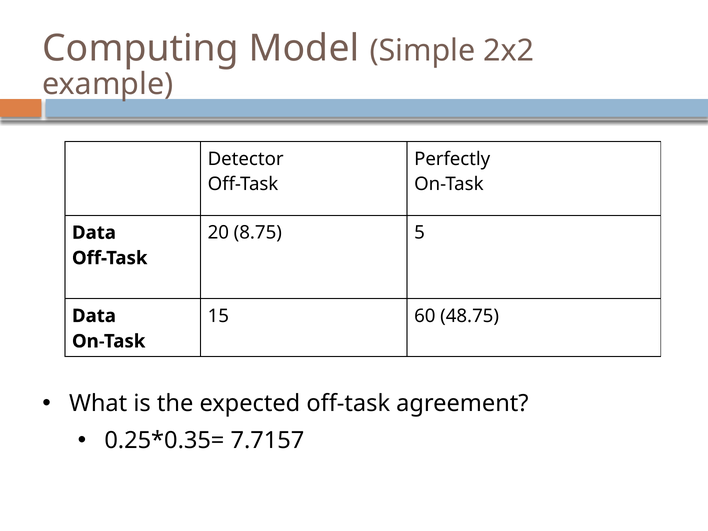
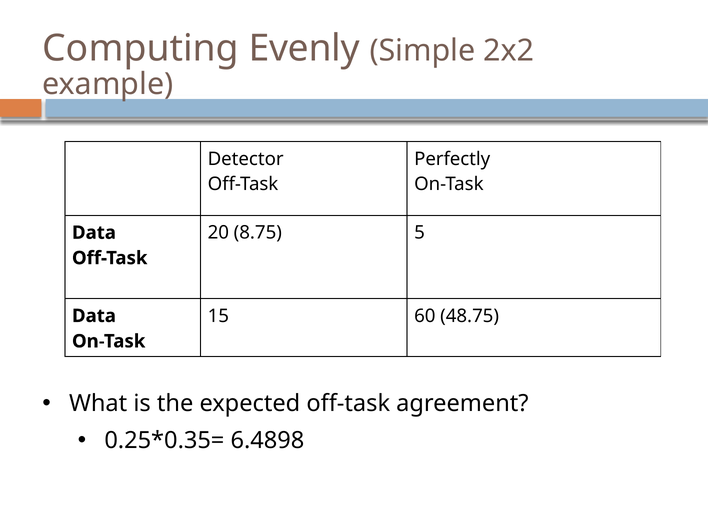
Model: Model -> Evenly (304, 49)
7.7157: 7.7157 -> 6.4898 (267, 440)
